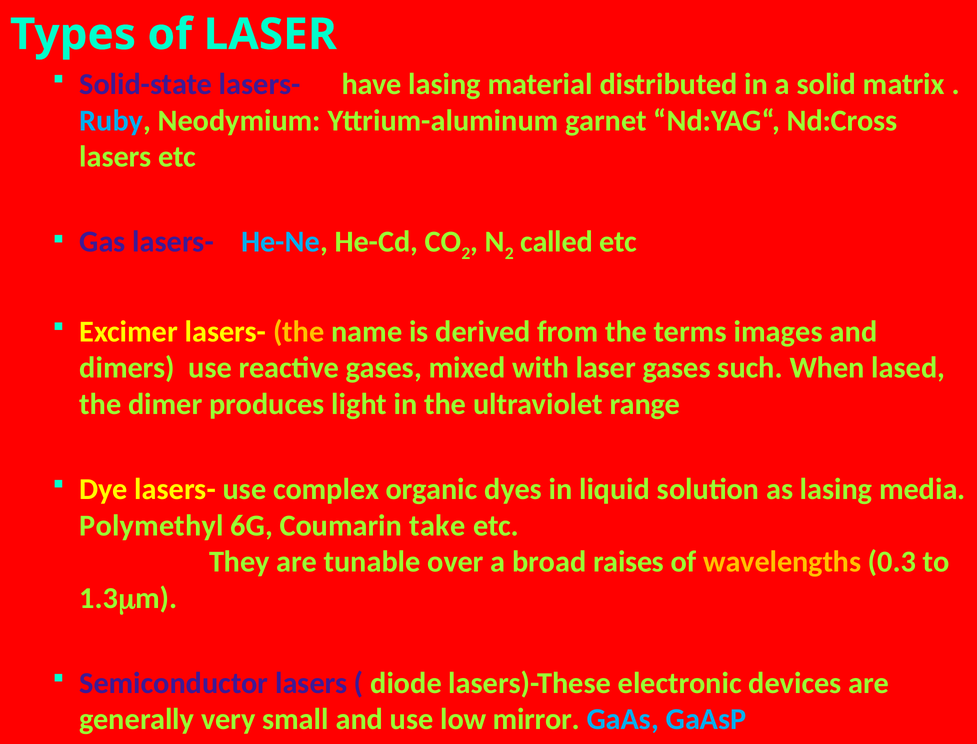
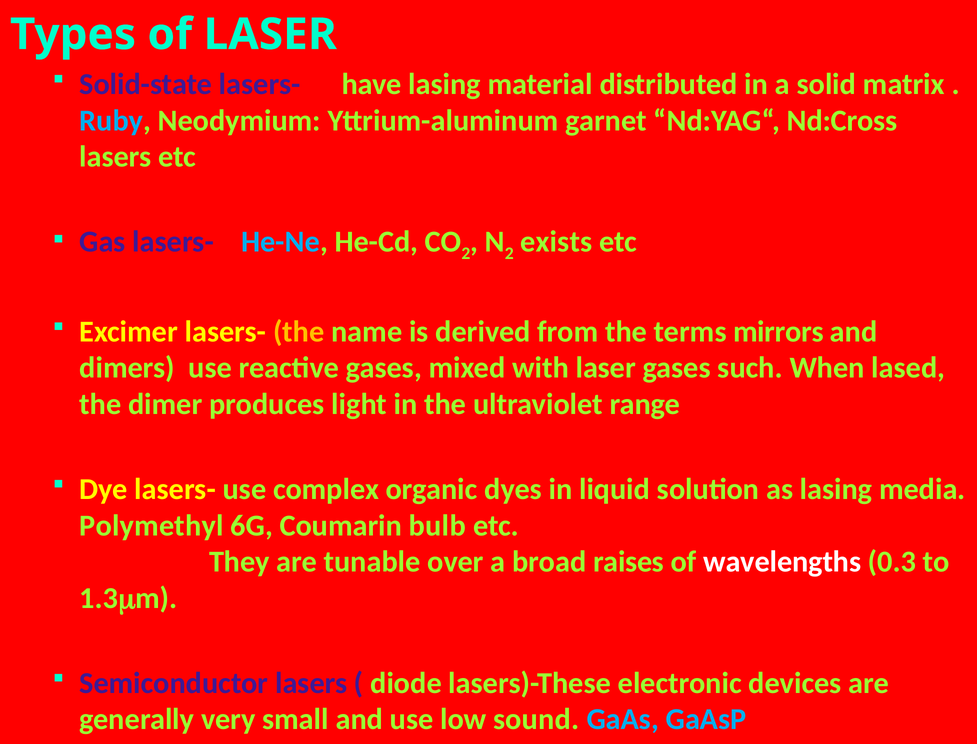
called: called -> exists (556, 242)
images: images -> mirrors (778, 332)
take: take -> bulb (437, 526)
wavelengths colour: yellow -> white (782, 562)
mirror: mirror -> sound (536, 720)
